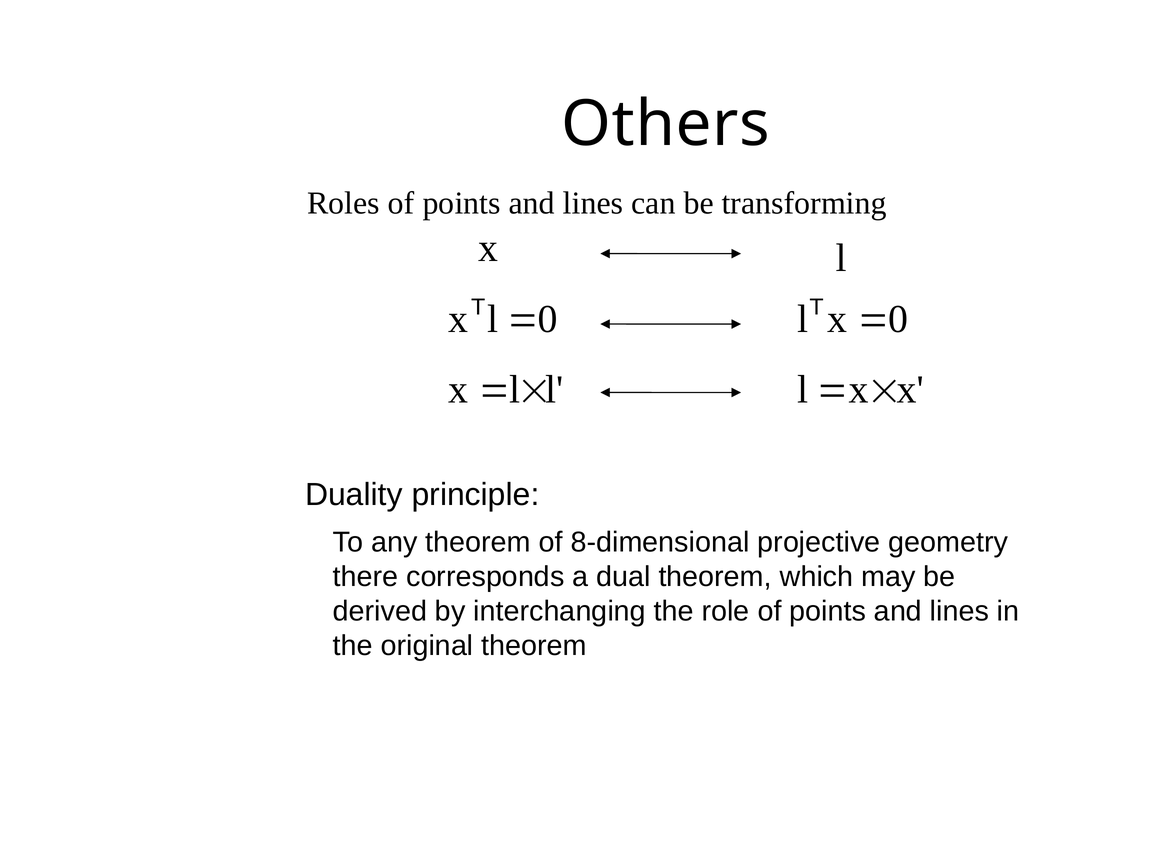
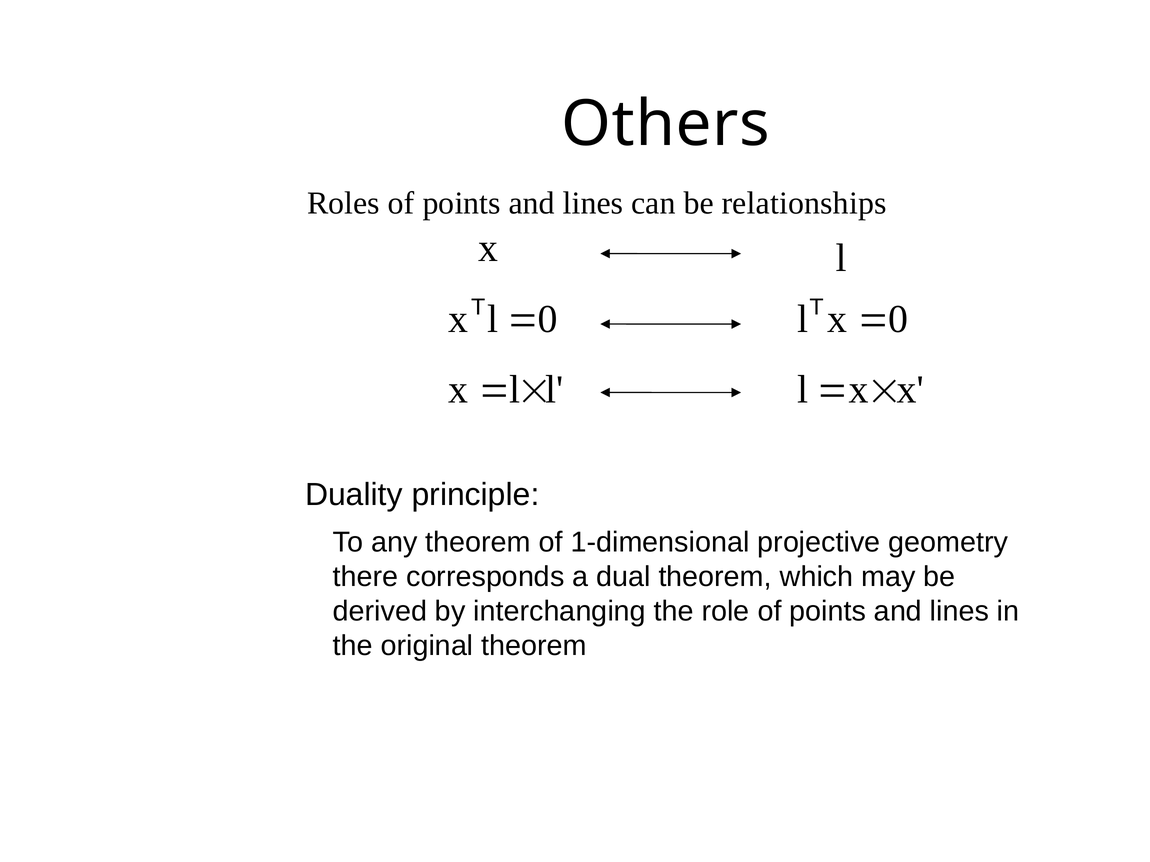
transforming: transforming -> relationships (804, 204)
8-dimensional: 8-dimensional -> 1-dimensional (660, 543)
